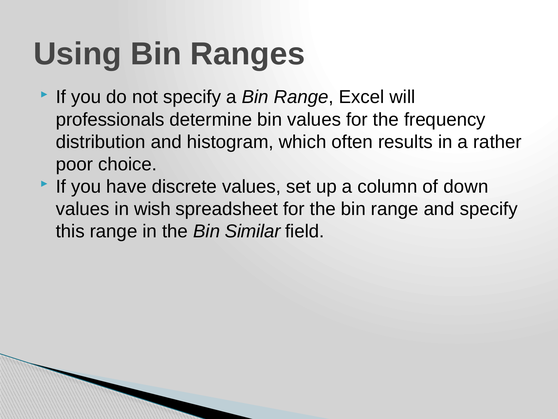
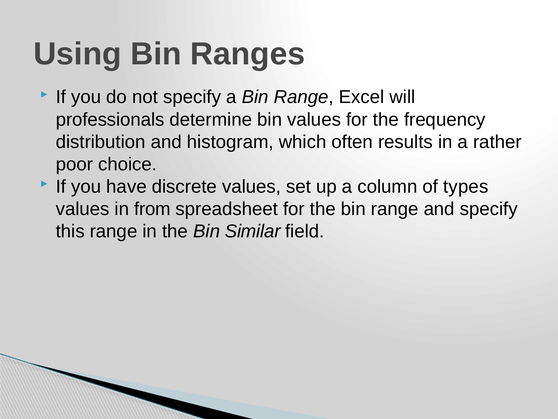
down: down -> types (466, 186)
wish: wish -> from (152, 209)
